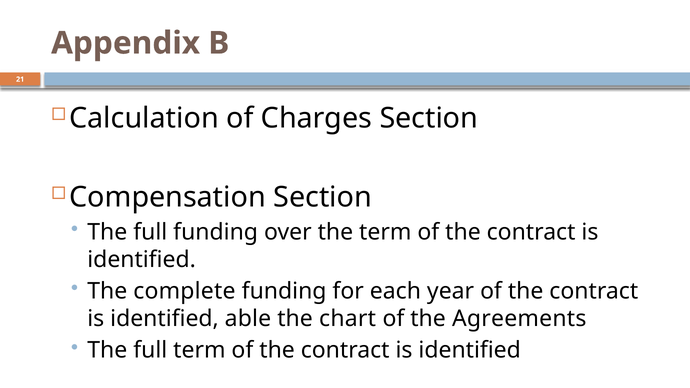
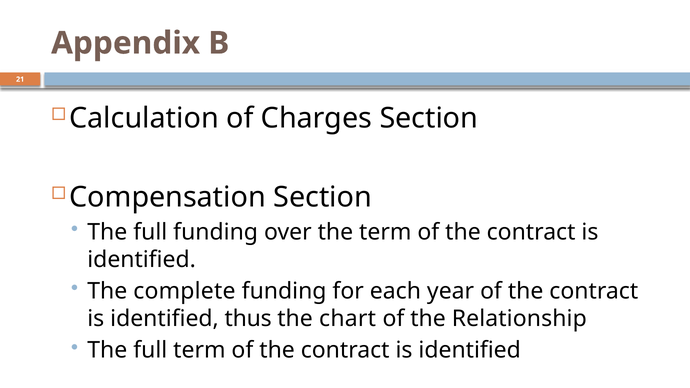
able: able -> thus (248, 319)
Agreements: Agreements -> Relationship (519, 319)
